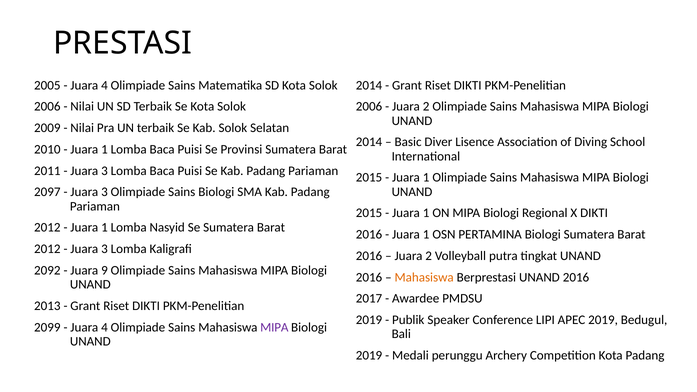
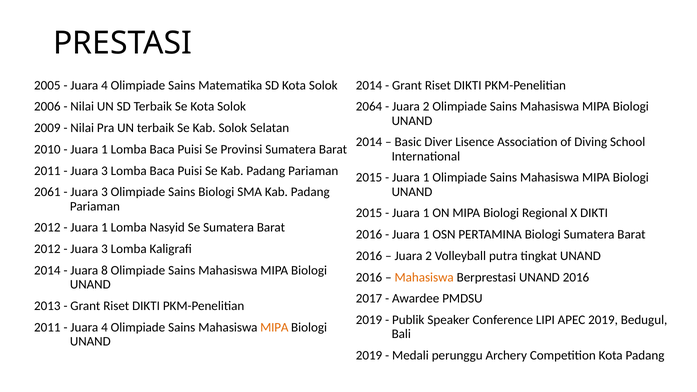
2006: 2006 -> 2064 (369, 107)
2097: 2097 -> 2061 (47, 192)
2092: 2092 -> 2014 (47, 270)
9: 9 -> 8 (104, 270)
2099: 2099 -> 2011 (47, 327)
MIPA colour: purple -> orange (274, 327)
